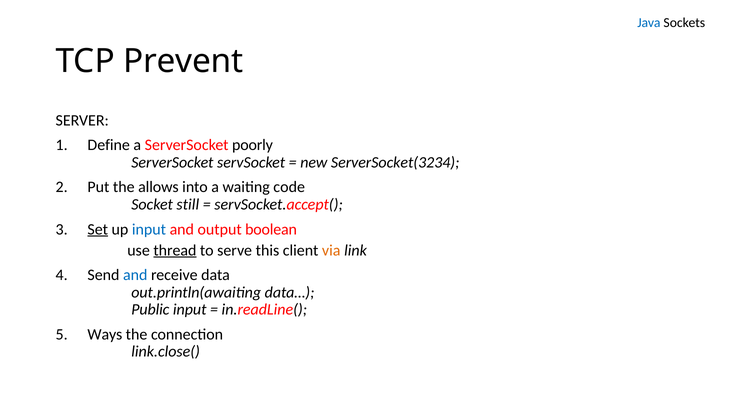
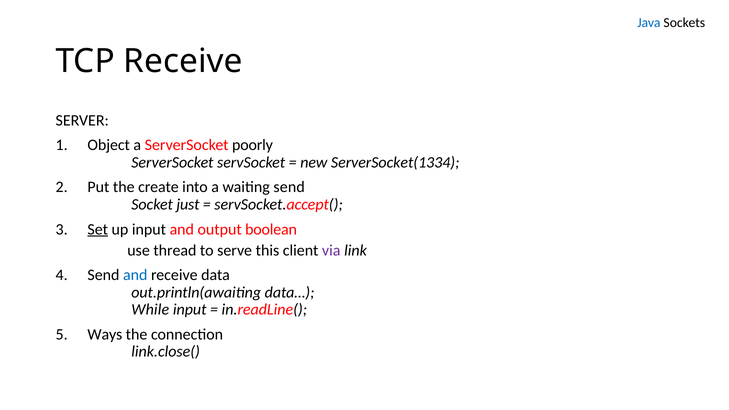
TCP Prevent: Prevent -> Receive (183, 61)
Define: Define -> Object (109, 145)
ServerSocket(3234: ServerSocket(3234 -> ServerSocket(1334 (395, 162)
allows: allows -> create (158, 187)
waiting code: code -> send (289, 187)
still: still -> just (188, 204)
input colour: blue -> black (149, 229)
thread underline: present -> none (175, 250)
via colour: orange -> purple (331, 250)
Public: Public -> While (150, 310)
